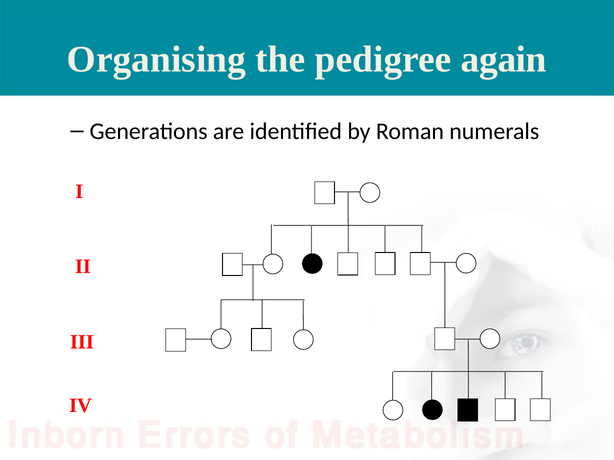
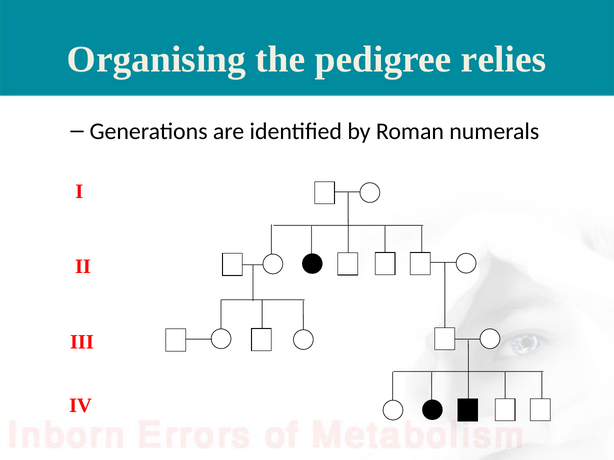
again: again -> relies (504, 59)
